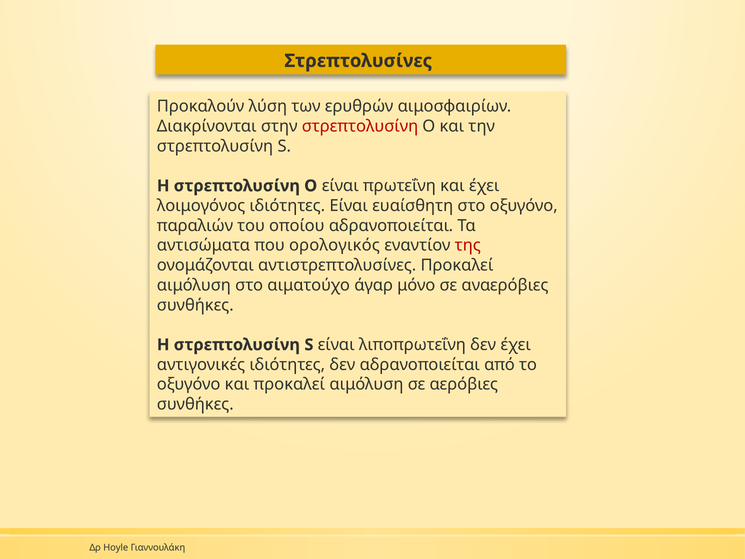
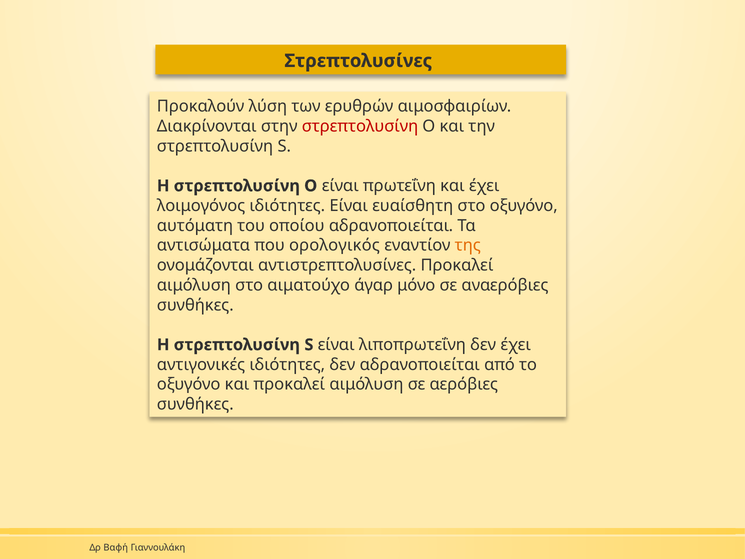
παραλιών: παραλιών -> αυτόματη (195, 225)
της colour: red -> orange (468, 245)
Hoyle: Hoyle -> Βαφή (116, 547)
